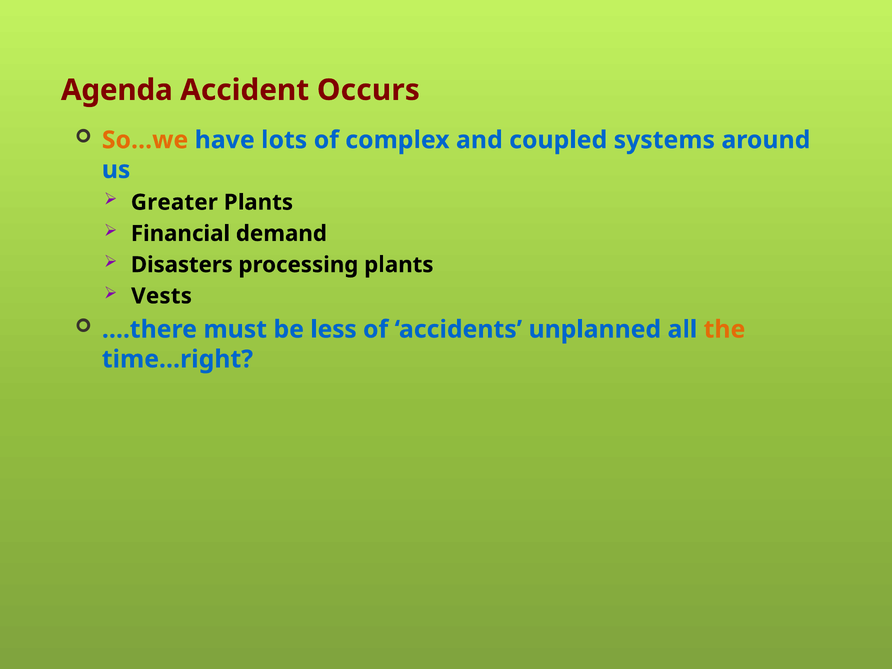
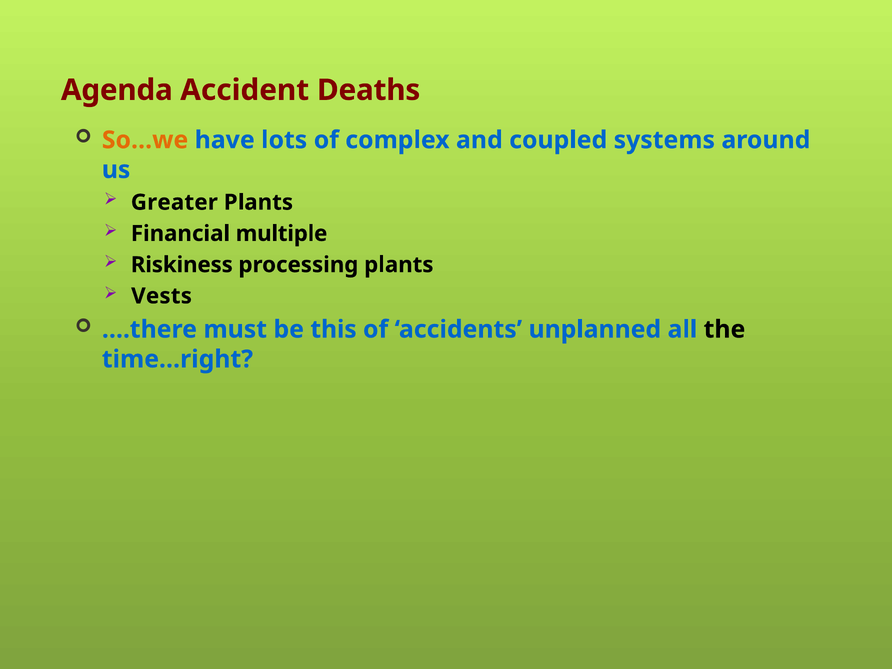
Occurs: Occurs -> Deaths (369, 90)
demand: demand -> multiple (282, 234)
Disasters: Disasters -> Riskiness (182, 265)
less: less -> this (334, 329)
the colour: orange -> black (724, 329)
